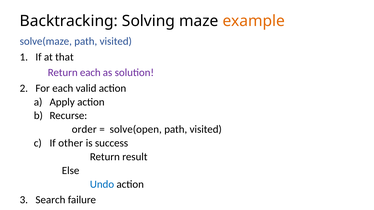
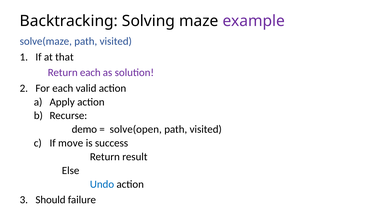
example colour: orange -> purple (254, 21)
order: order -> demo (84, 130)
other: other -> move (71, 143)
Search: Search -> Should (50, 200)
